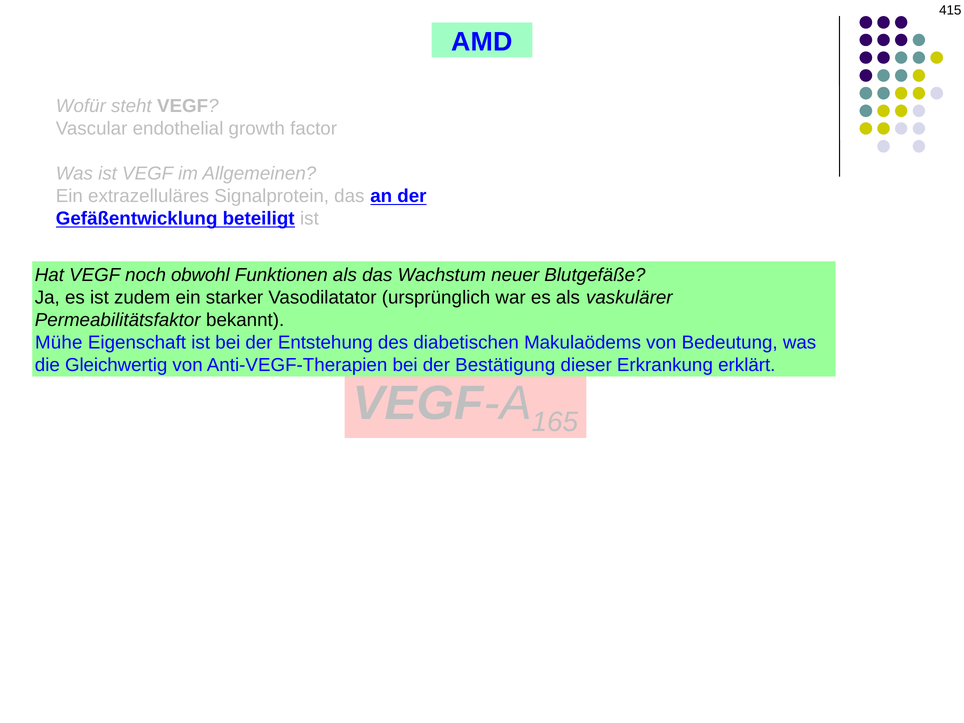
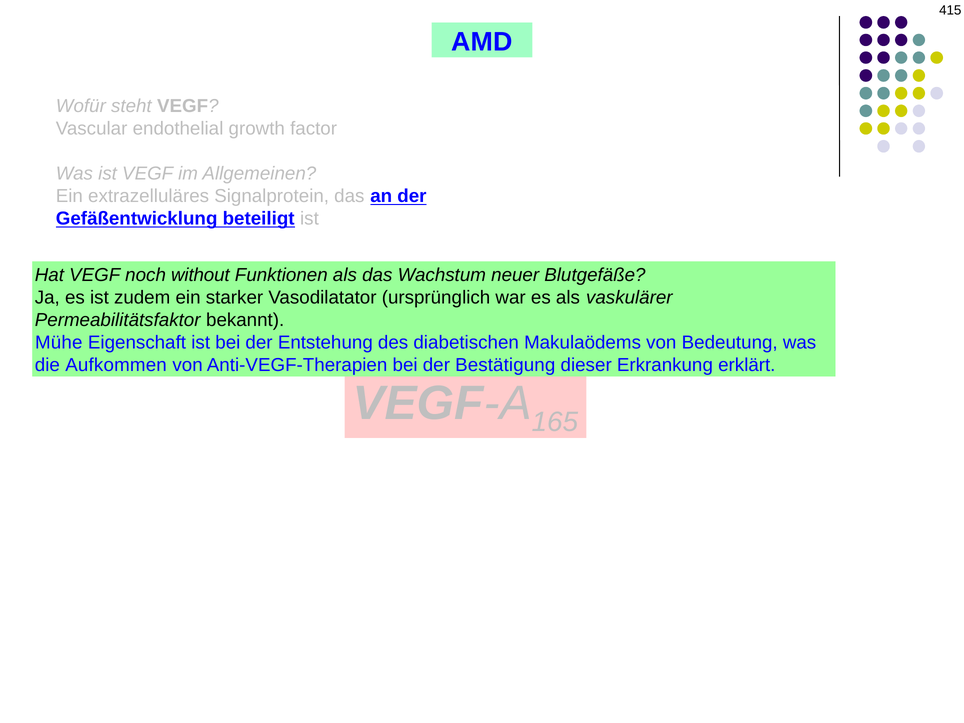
obwohl: obwohl -> without (200, 275)
Gleichwertig: Gleichwertig -> Aufkommen (116, 365)
